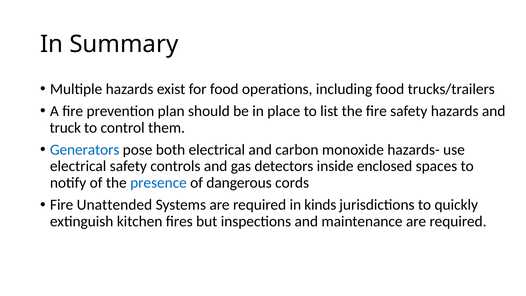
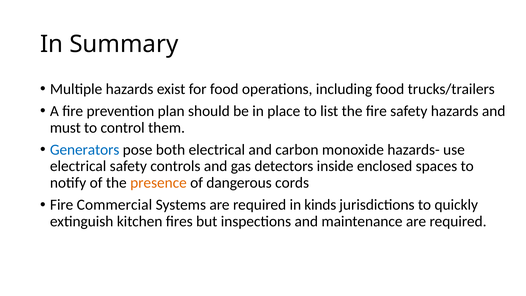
truck: truck -> must (65, 128)
presence colour: blue -> orange (158, 183)
Unattended: Unattended -> Commercial (114, 205)
